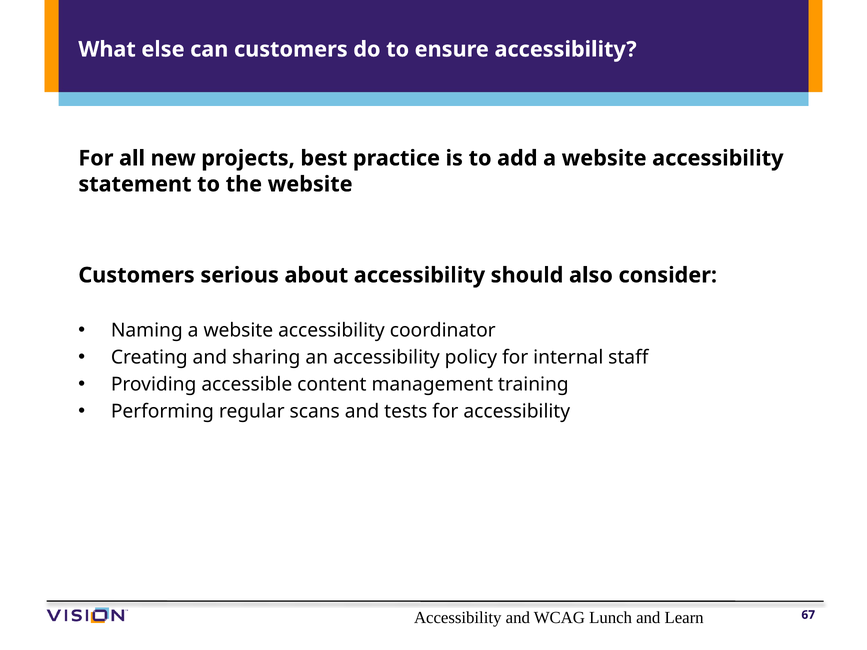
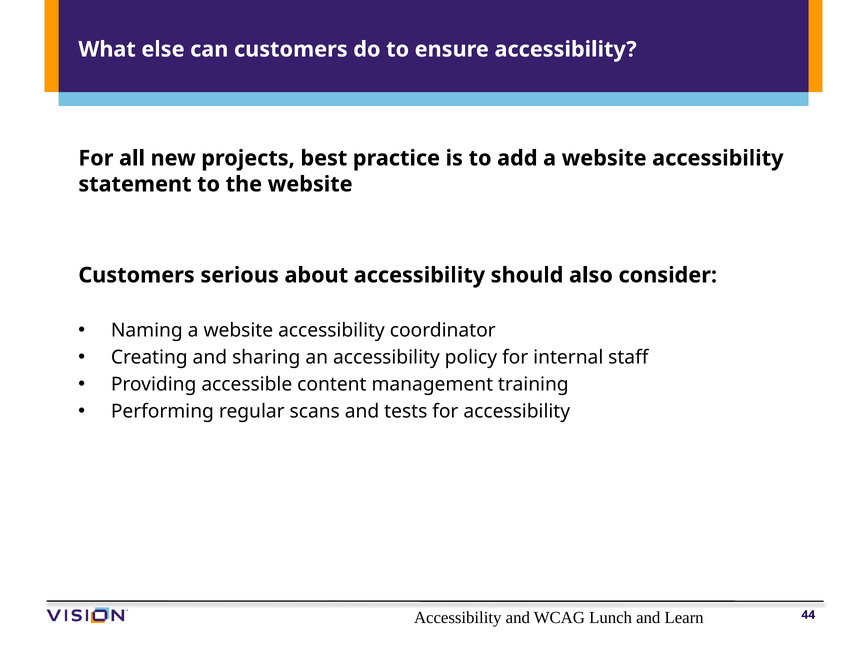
67: 67 -> 44 (808, 615)
